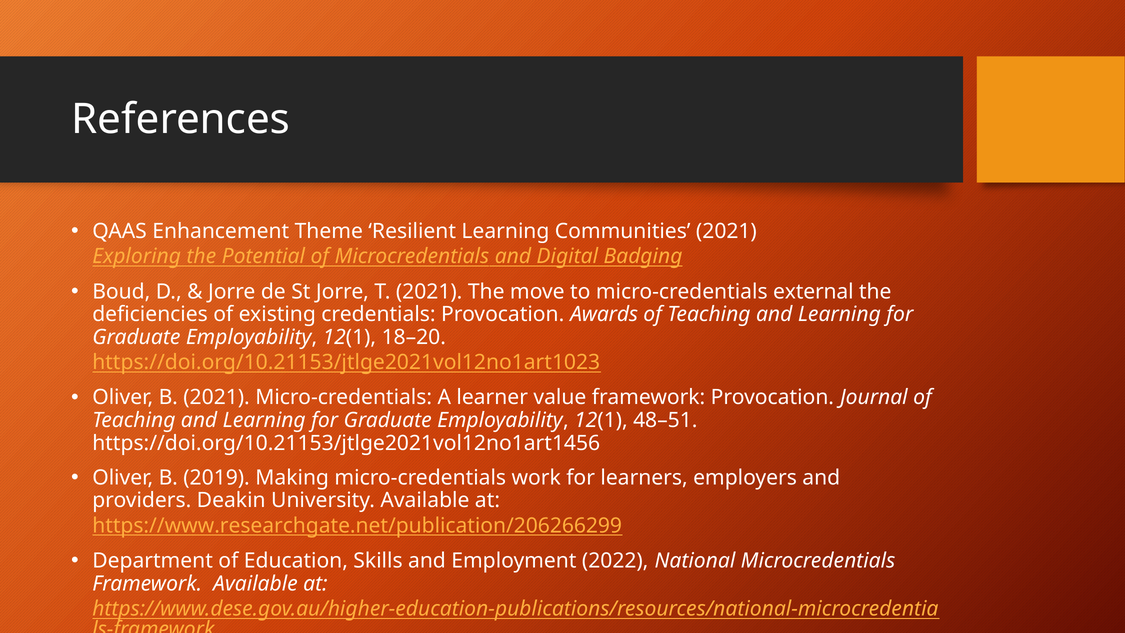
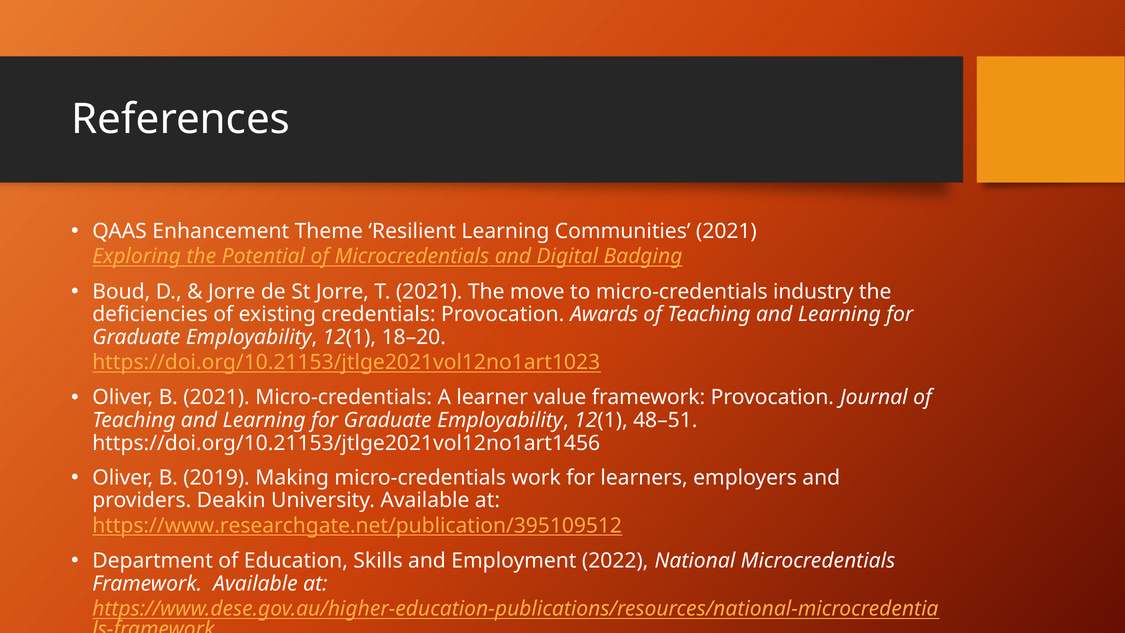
external: external -> industry (813, 291)
https://www.researchgate.net/publication/206266299: https://www.researchgate.net/publication/206266299 -> https://www.researchgate.net/publication/395109512 (357, 525)
